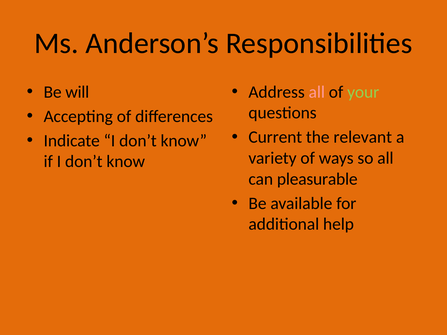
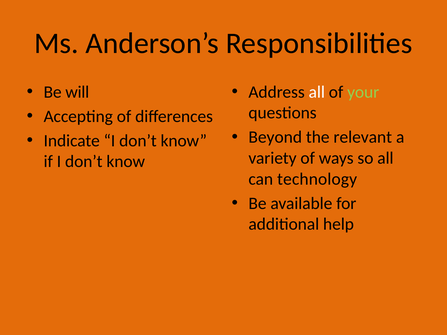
all colour: pink -> white (317, 92)
Current: Current -> Beyond (275, 137)
pleasurable: pleasurable -> technology (317, 179)
